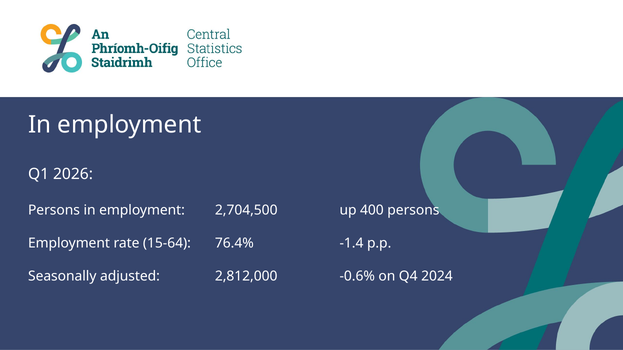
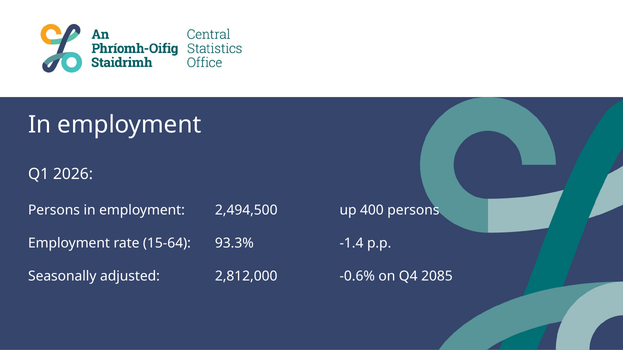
2,704,500: 2,704,500 -> 2,494,500 (246, 210)
76.4%: 76.4% -> 93.3% (234, 244)
2024: 2024 -> 2085 (437, 277)
